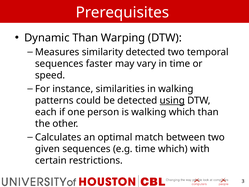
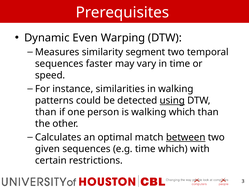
Dynamic Than: Than -> Even (85, 38)
similarity detected: detected -> segment (146, 52)
each: each -> than (46, 112)
between underline: none -> present (186, 137)
